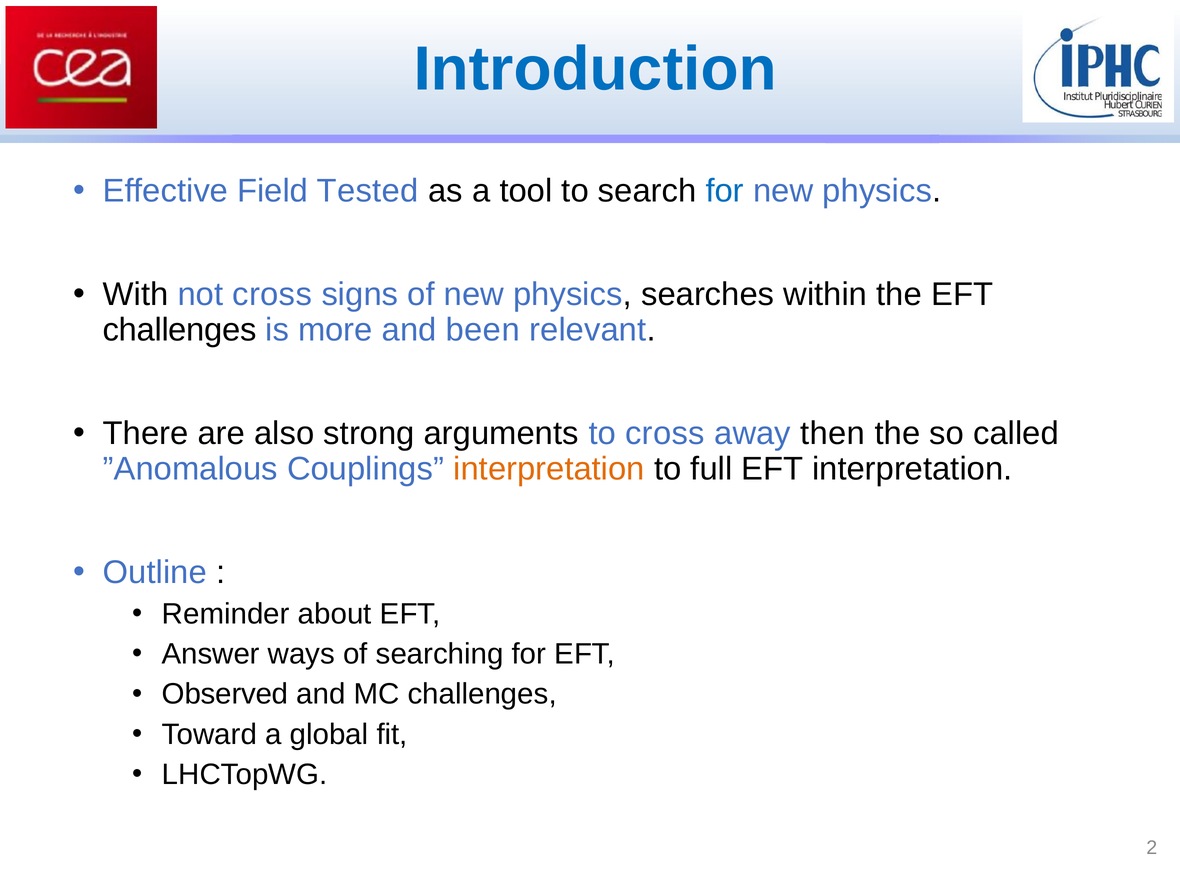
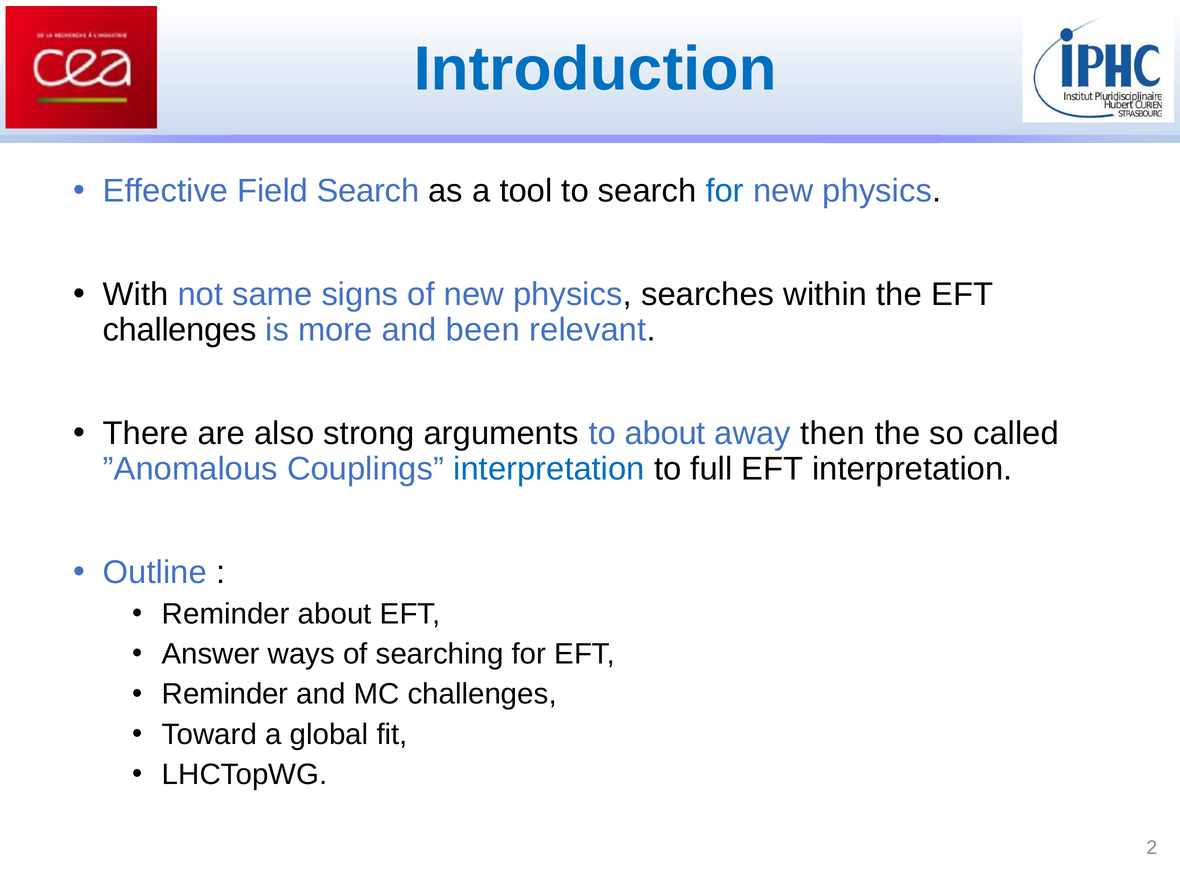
Field Tested: Tested -> Search (368, 191)
not cross: cross -> same (272, 294)
to cross: cross -> about (665, 433)
interpretation colour: orange -> blue (549, 469)
Observed: Observed -> Reminder (225, 694)
